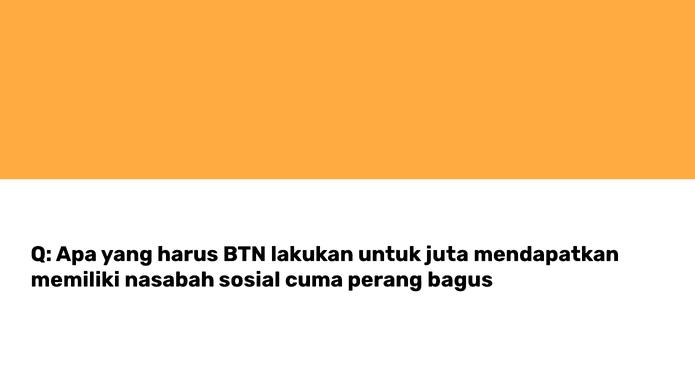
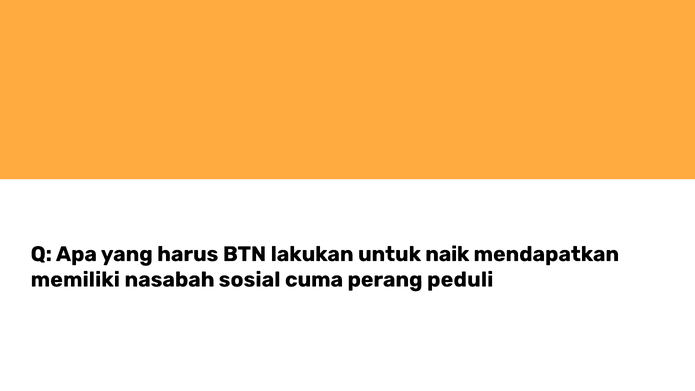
juta: juta -> naik (447, 254)
bagus: bagus -> peduli (460, 280)
